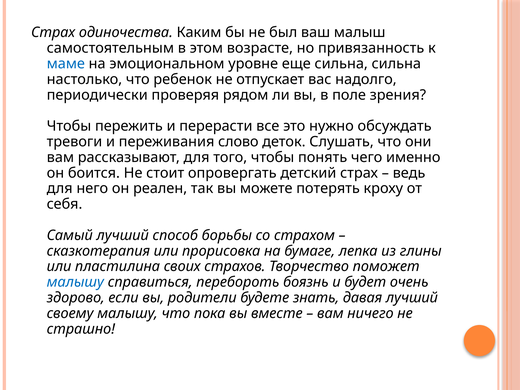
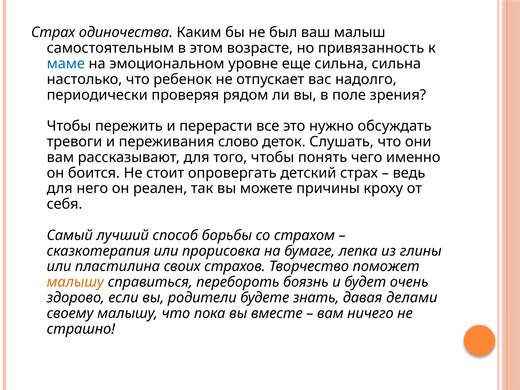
потерять: потерять -> причины (328, 189)
малышу colour: blue -> orange (75, 282)
давая лучший: лучший -> делами (412, 298)
